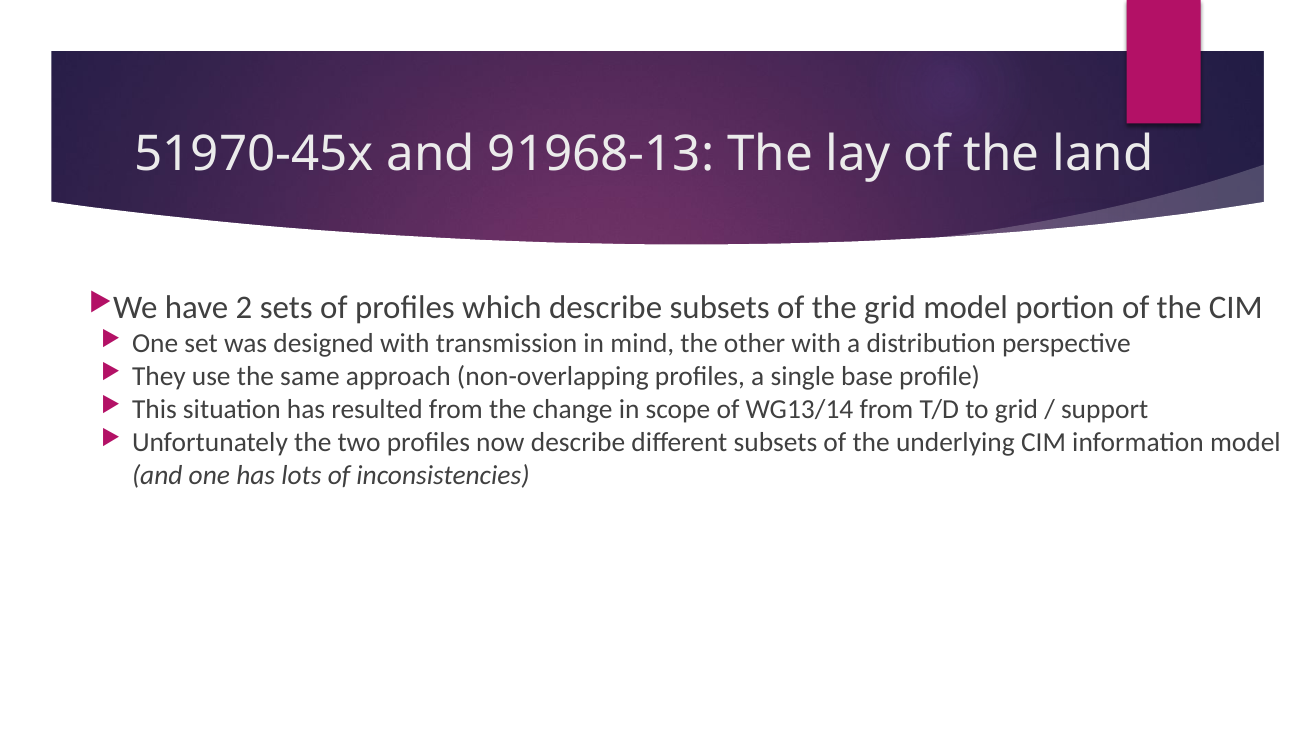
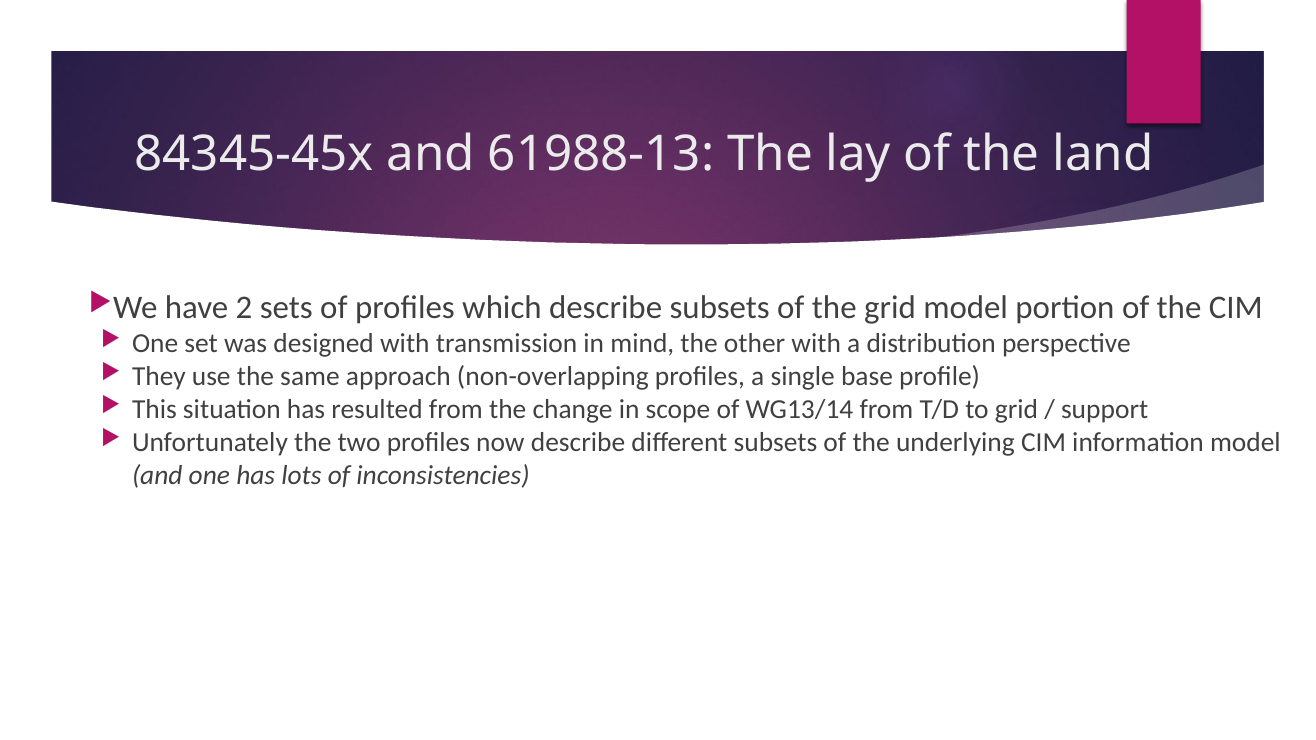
51970-45x: 51970-45x -> 84345-45x (254, 155)
91968-13: 91968-13 -> 61988-13 (601, 155)
